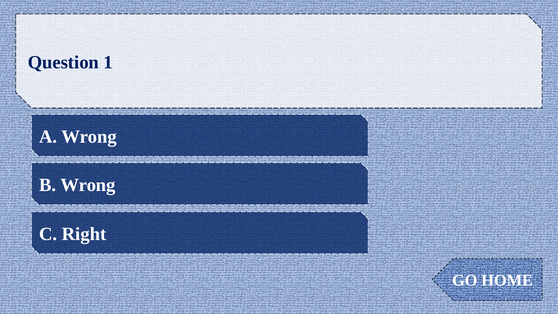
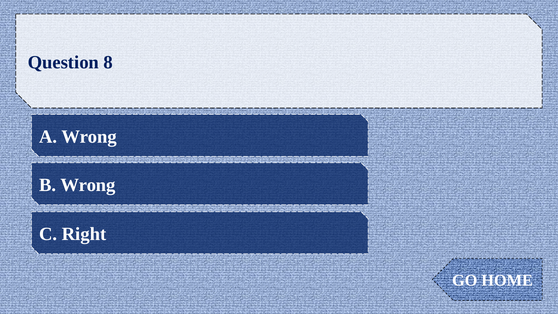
1: 1 -> 8 (108, 62)
